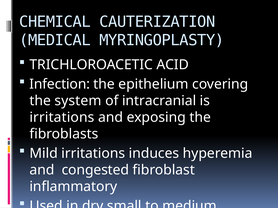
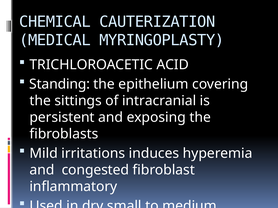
Infection: Infection -> Standing (60, 84)
the system: system -> sittings (78, 101)
irritations: irritations -> persistent (62, 118)
